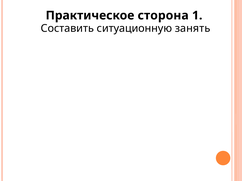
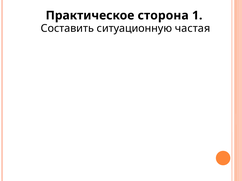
занять: занять -> частая (193, 29)
